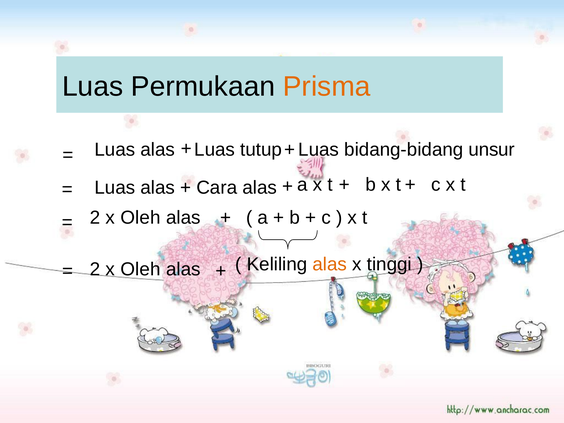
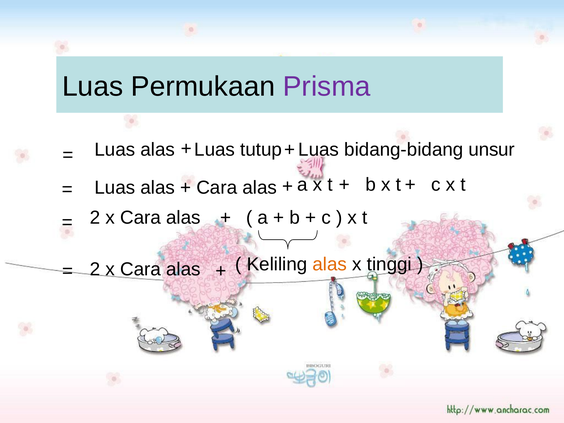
Prisma colour: orange -> purple (327, 87)
Oleh: Oleh -> Cara (141, 218)
Oleh: Oleh -> Cara (141, 269)
